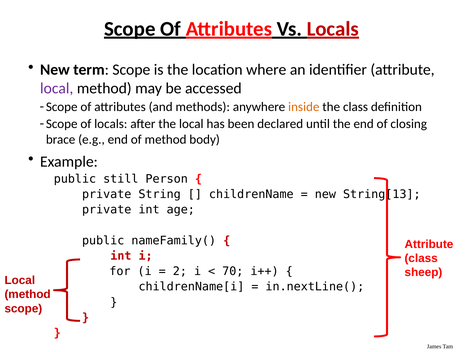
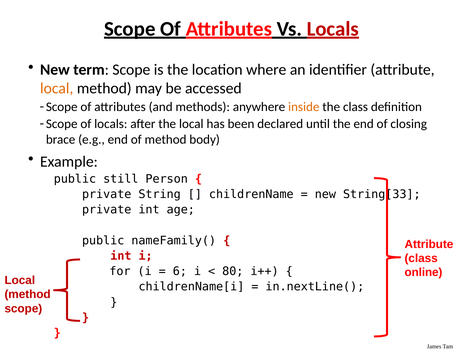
local colour: purple -> orange (57, 88)
String[13: String[13 -> String[33 (382, 194)
2: 2 -> 6 (180, 271)
70: 70 -> 80 (233, 271)
sheep: sheep -> online (423, 272)
